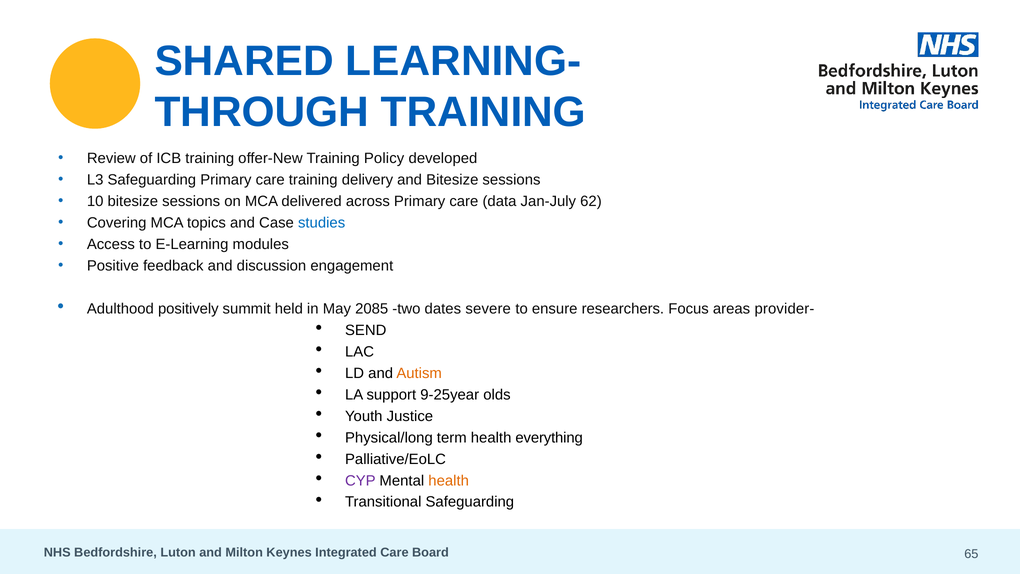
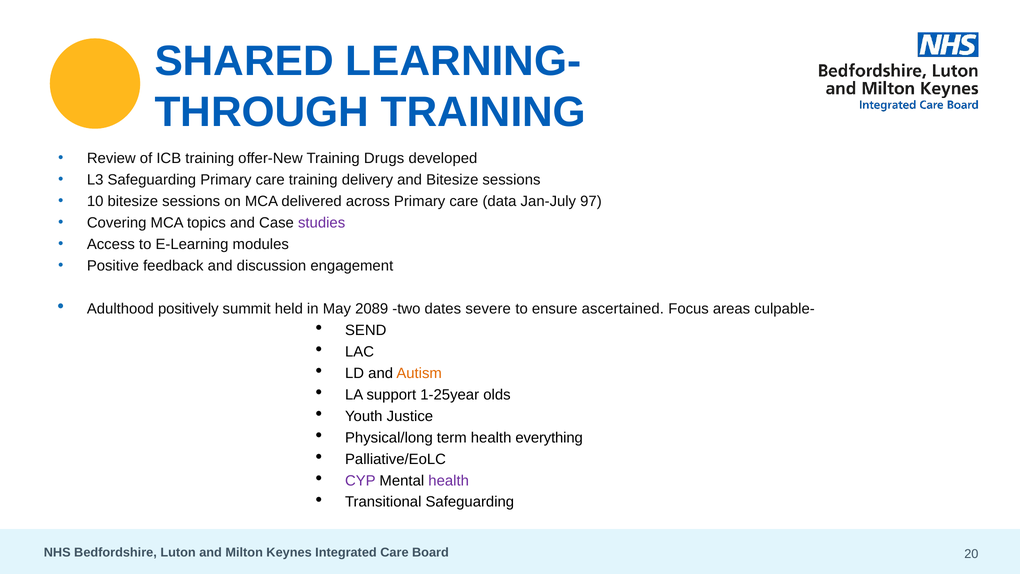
Policy: Policy -> Drugs (384, 158)
62: 62 -> 97 (591, 201)
studies colour: blue -> purple (322, 223)
2085: 2085 -> 2089 (372, 309)
researchers: researchers -> ascertained (623, 309)
provider-: provider- -> culpable- (785, 309)
9-25year: 9-25year -> 1-25year (450, 394)
health colour: orange -> purple (449, 480)
65: 65 -> 20 (971, 554)
